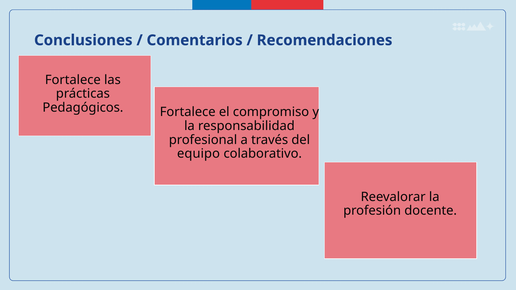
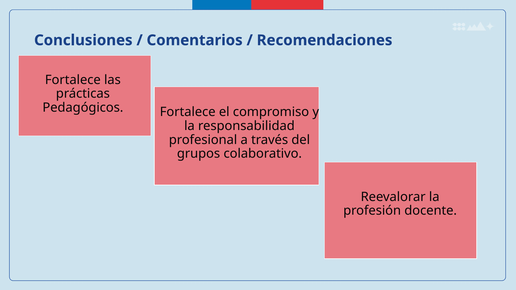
equipo: equipo -> grupos (199, 154)
